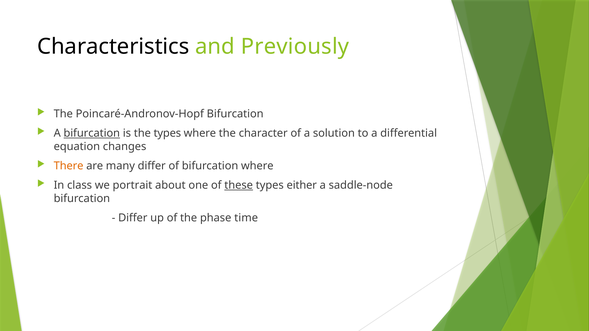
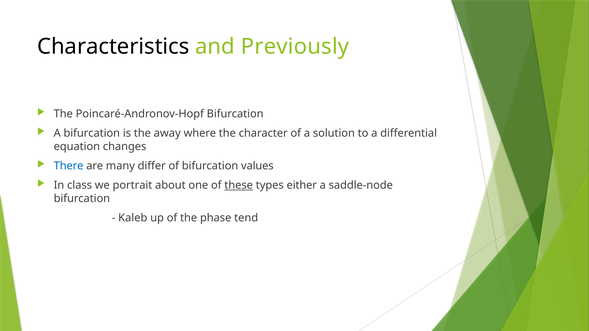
bifurcation underline: present -> none (92, 133)
the types: types -> away (167, 133)
There colour: orange -> blue (69, 166)
bifurcation where: where -> values (257, 166)
Differ: Differ -> Kaleb (133, 218)
time: time -> tend (246, 218)
